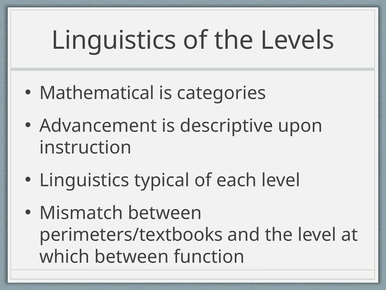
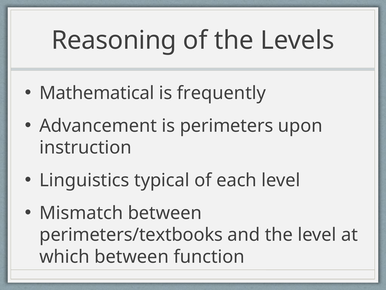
Linguistics: Linguistics -> Reasoning (114, 40)
categories: categories -> frequently (221, 93)
descriptive: descriptive -> perimeters (227, 126)
